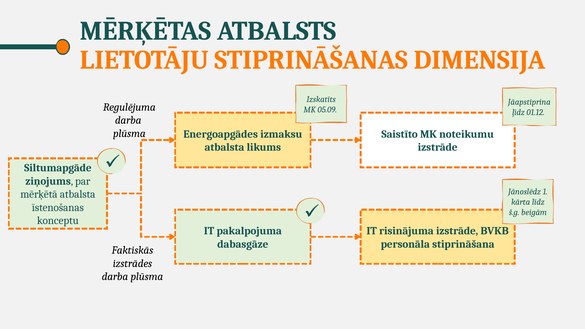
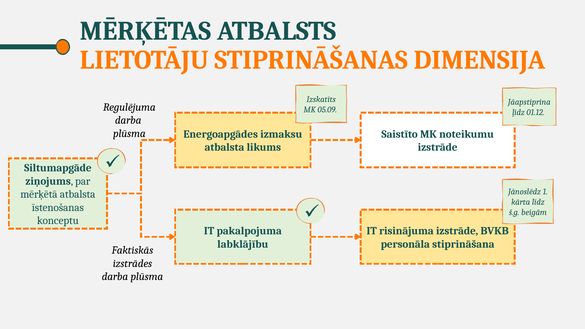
dabasgāze: dabasgāze -> labklājību (243, 244)
